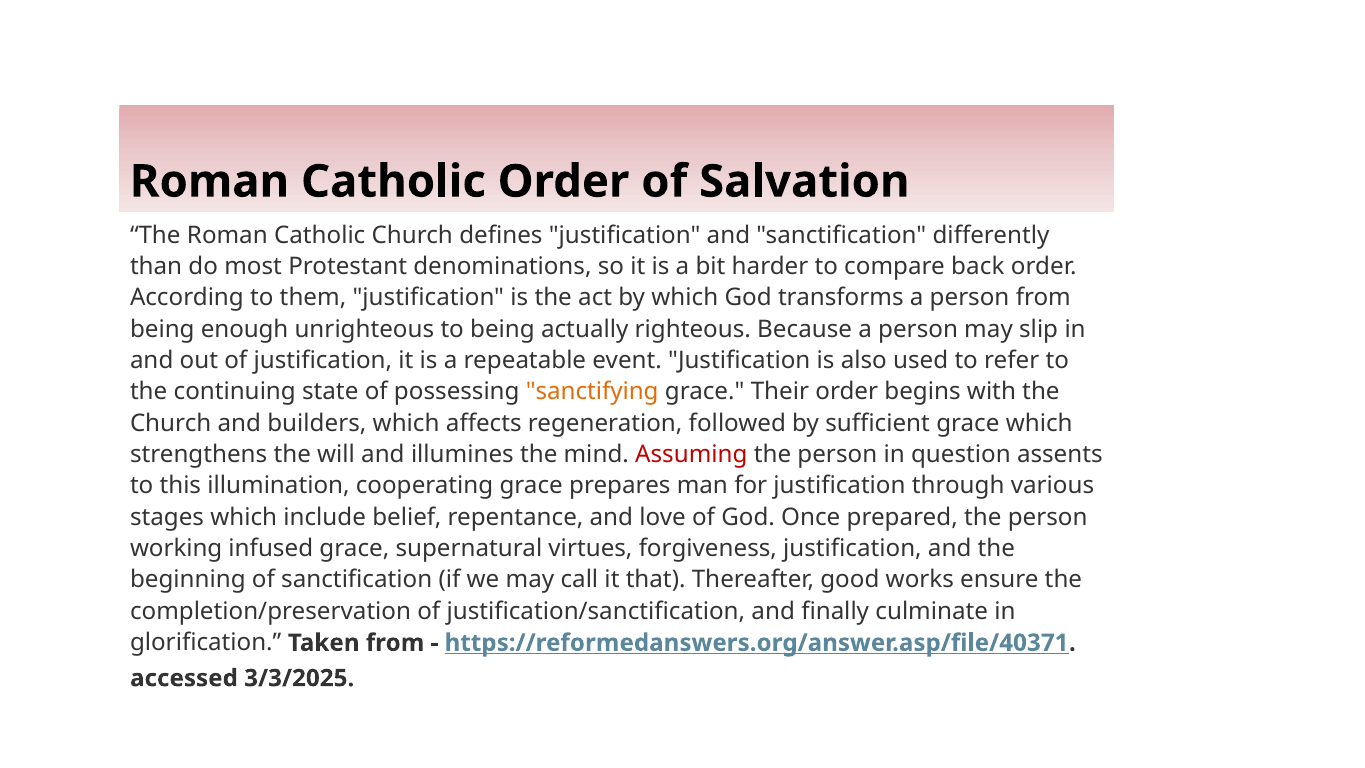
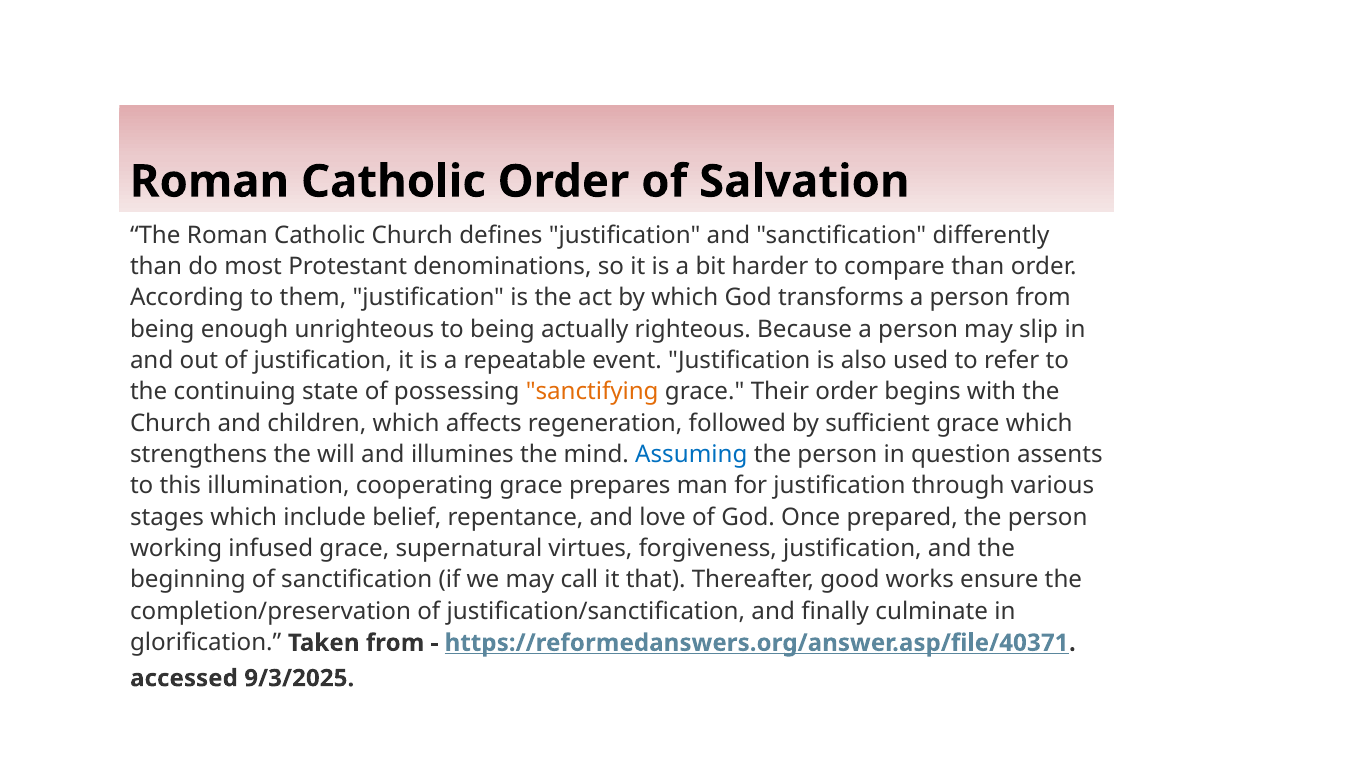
compare back: back -> than (978, 267)
builders: builders -> children (317, 423)
Assuming colour: red -> blue (691, 454)
3/3/2025: 3/3/2025 -> 9/3/2025 (299, 678)
